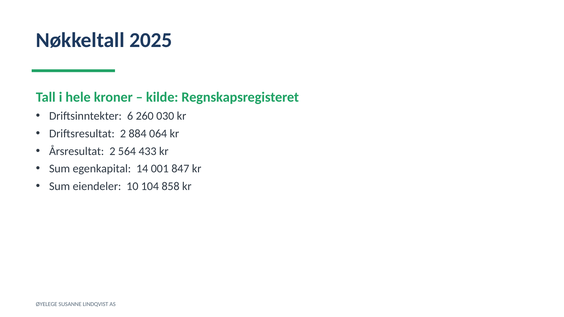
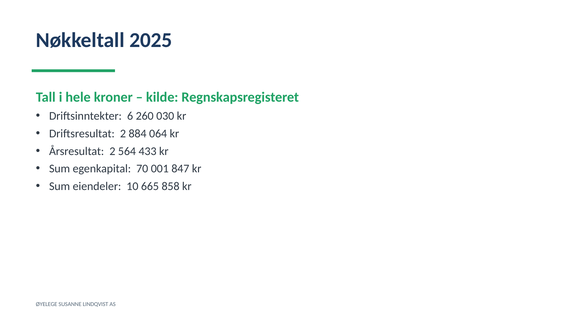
14: 14 -> 70 (142, 169)
104: 104 -> 665 (150, 187)
